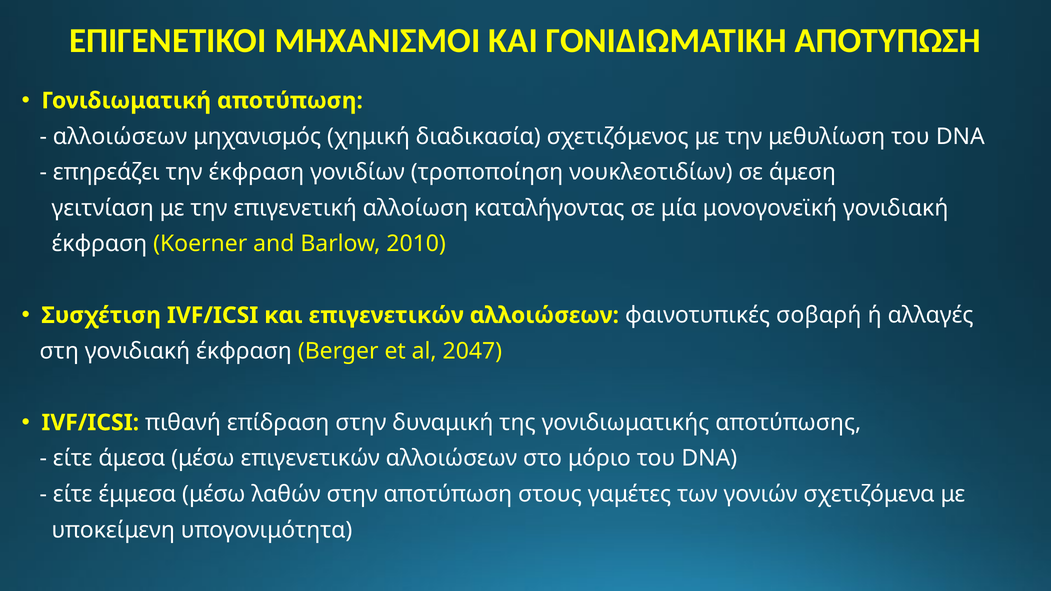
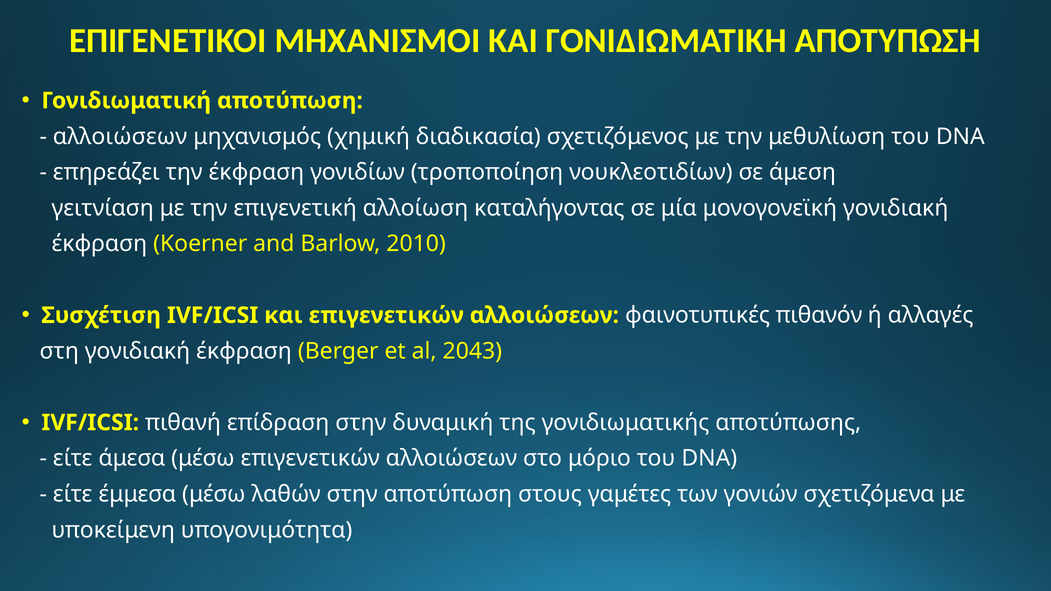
σοβαρή: σοβαρή -> πιθανόν (819, 315)
2047: 2047 -> 2043 (472, 351)
